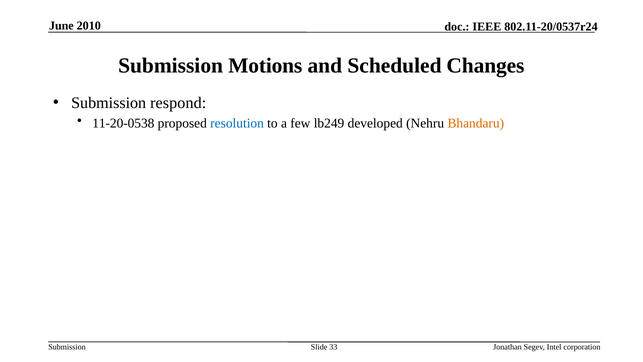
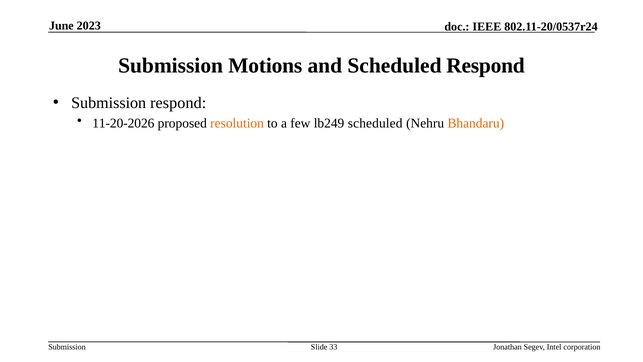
2010: 2010 -> 2023 (89, 26)
Scheduled Changes: Changes -> Respond (486, 66)
11-20-0538: 11-20-0538 -> 11-20-2026 (123, 123)
resolution colour: blue -> orange (237, 123)
lb249 developed: developed -> scheduled (375, 123)
